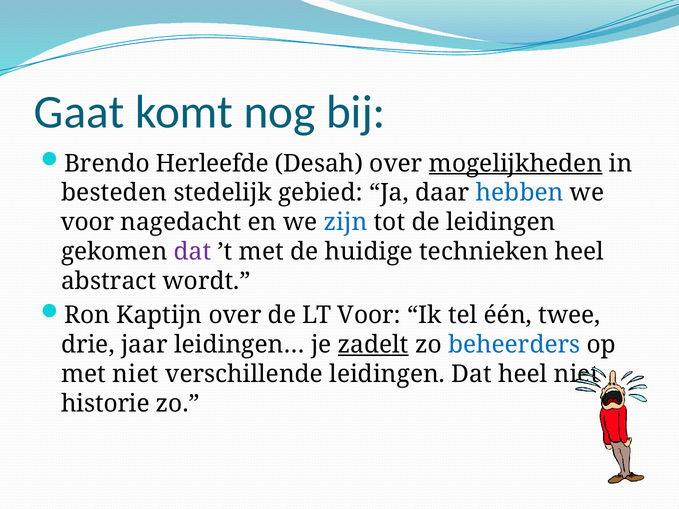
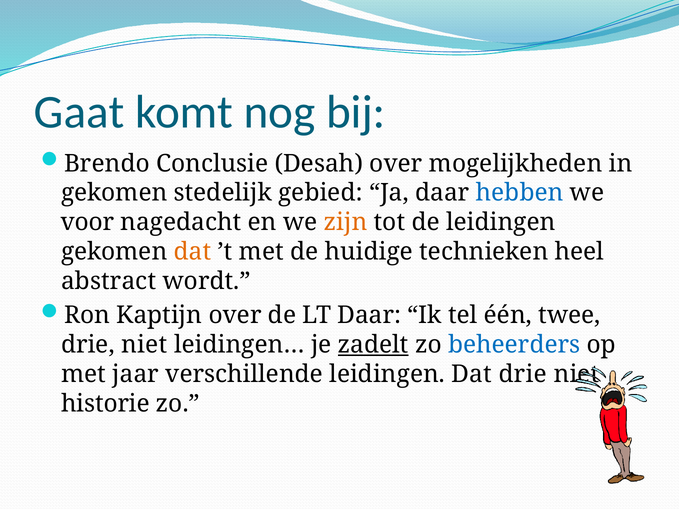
Herleefde: Herleefde -> Conclusie (212, 164)
mogelijkheden underline: present -> none (516, 164)
besteden: besteden -> gekomen (114, 193)
zijn colour: blue -> orange (346, 222)
dat colour: purple -> orange (193, 252)
LT Voor: Voor -> Daar (369, 315)
jaar: jaar -> niet (144, 345)
met niet: niet -> jaar (136, 374)
Dat heel: heel -> drie (523, 374)
